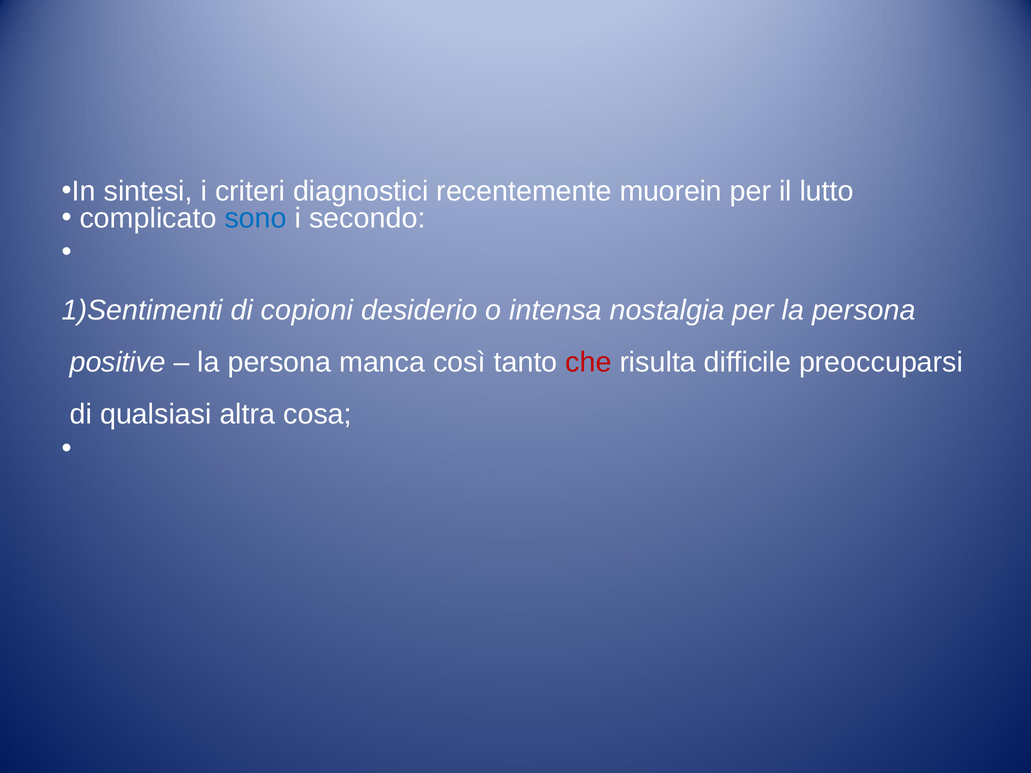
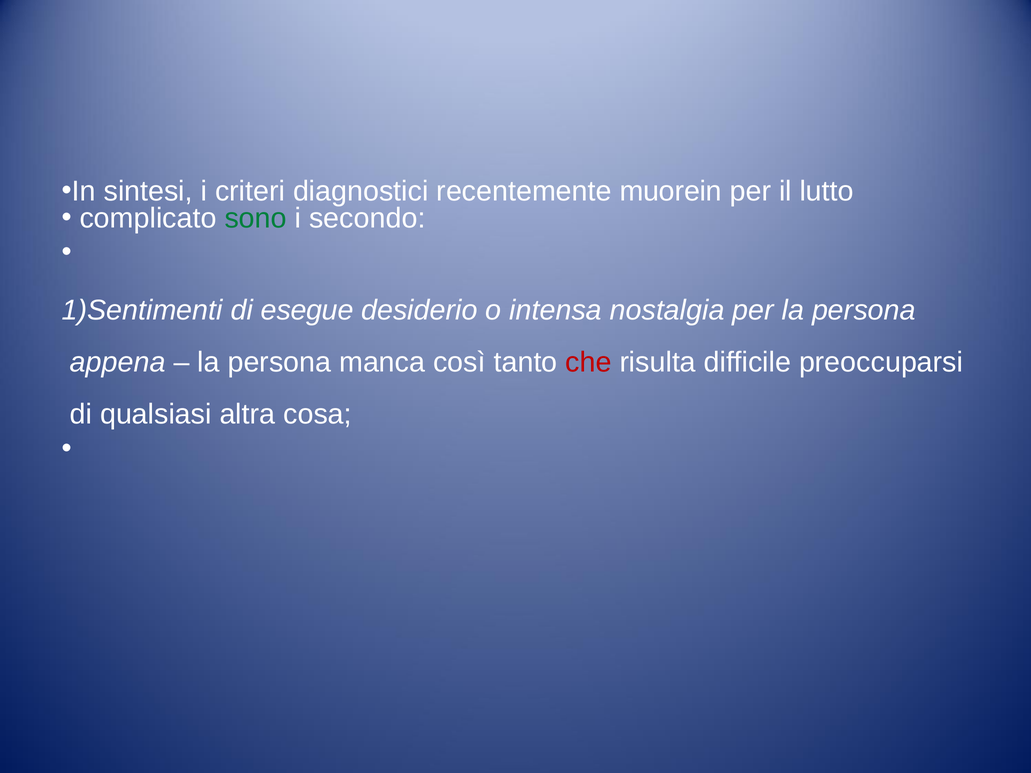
sono colour: blue -> green (256, 218)
copioni: copioni -> esegue (307, 311)
positive: positive -> appena (118, 362)
